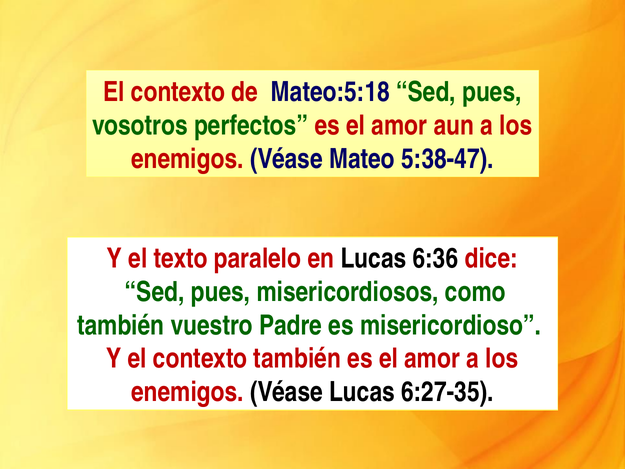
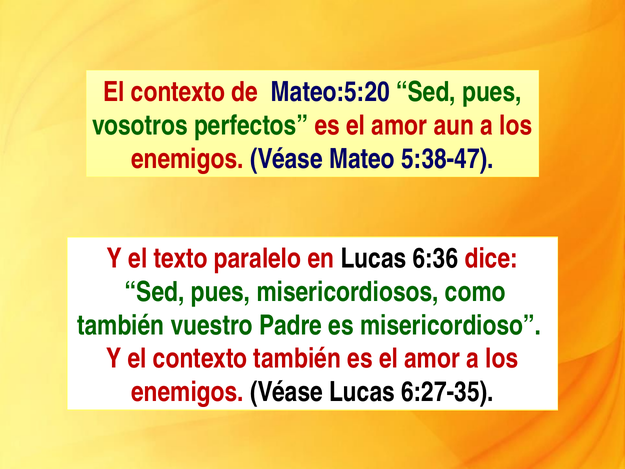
Mateo:5:18: Mateo:5:18 -> Mateo:5:20 (330, 92)
